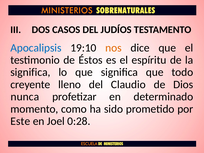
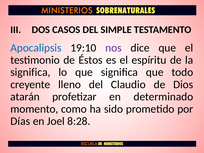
JUDÍOS: JUDÍOS -> SIMPLE (116, 30)
nos colour: orange -> purple (113, 48)
nunca: nunca -> atarán (25, 97)
Este: Este -> Días (20, 121)
0:28: 0:28 -> 8:28 (79, 121)
